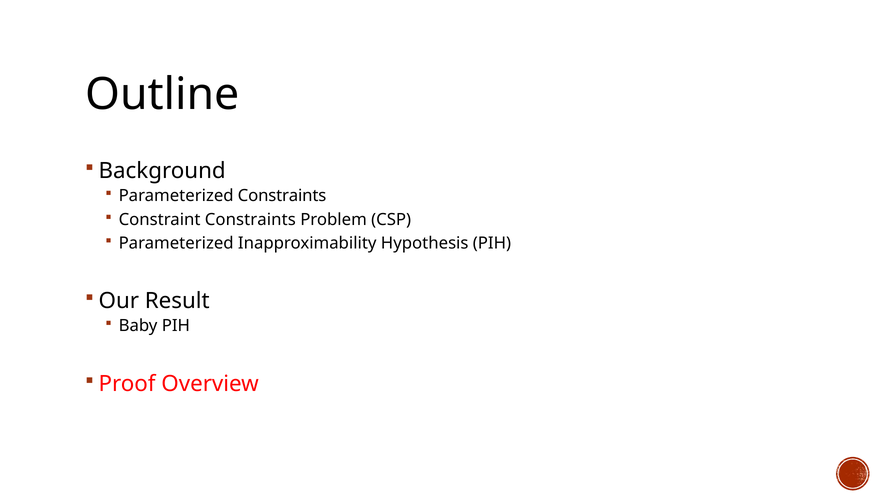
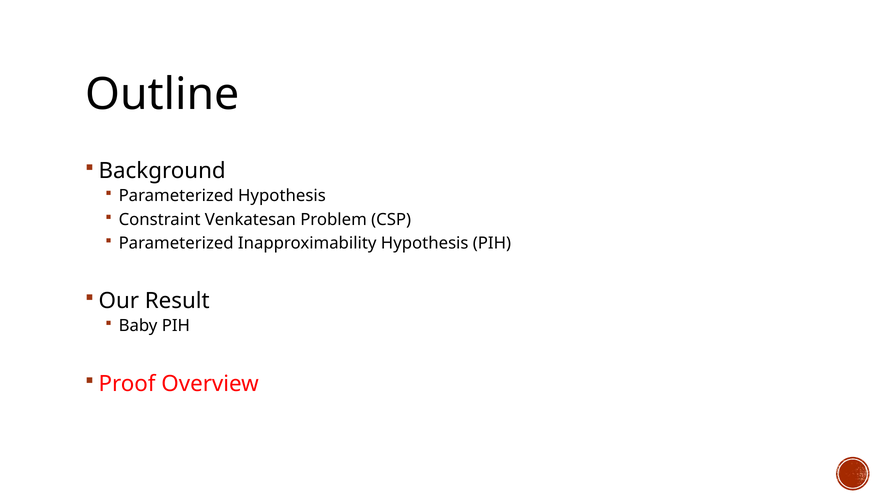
Parameterized Constraints: Constraints -> Hypothesis (282, 196)
Constraint Constraints: Constraints -> Venkatesan (250, 219)
